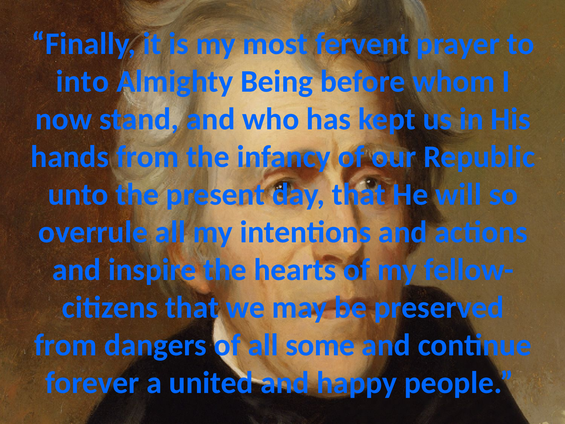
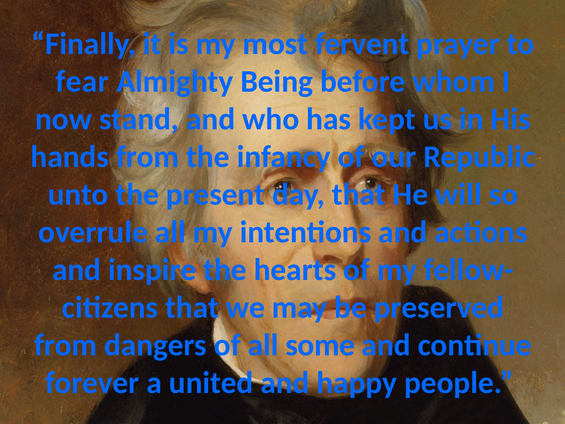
into: into -> fear (82, 81)
